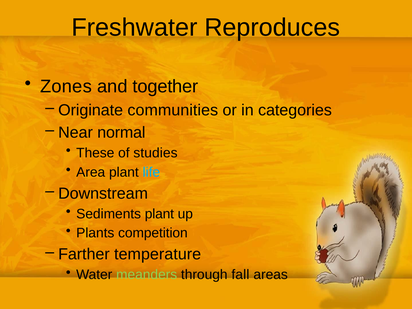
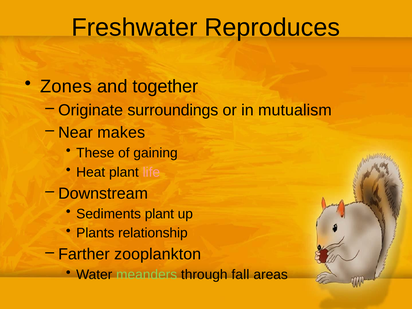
communities: communities -> surroundings (173, 110)
categories: categories -> mutualism (295, 110)
normal: normal -> makes (121, 133)
studies: studies -> gaining (156, 153)
Area: Area -> Heat (91, 172)
life colour: light blue -> pink (151, 172)
competition: competition -> relationship (153, 233)
temperature: temperature -> zooplankton (158, 254)
